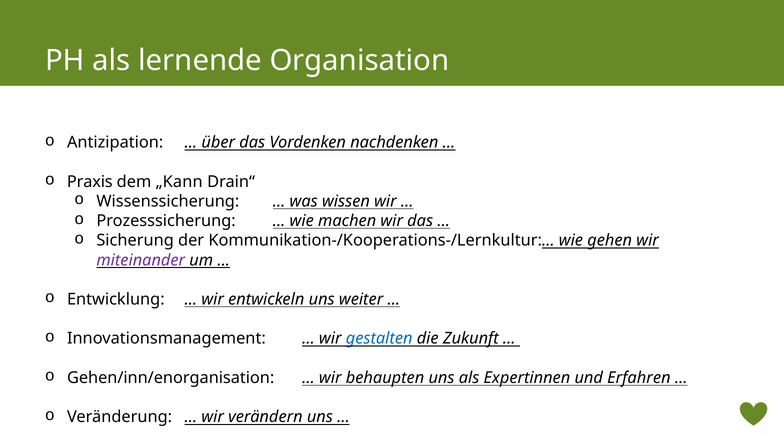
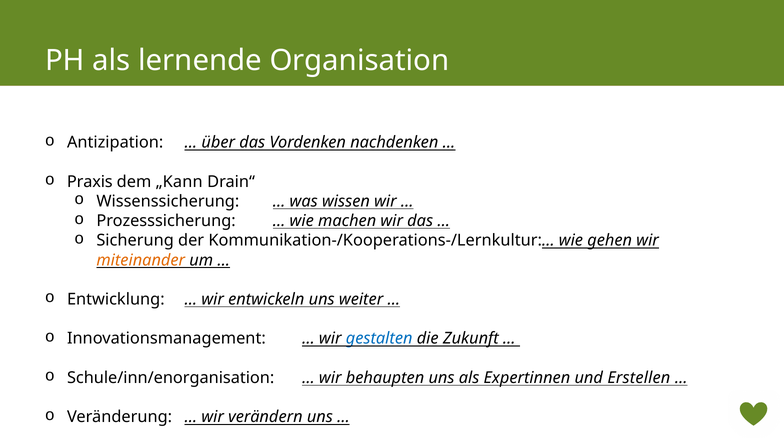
miteinander colour: purple -> orange (141, 260)
Gehen/inn/enorganisation: Gehen/inn/enorganisation -> Schule/inn/enorganisation (171, 378)
Erfahren: Erfahren -> Erstellen (639, 378)
